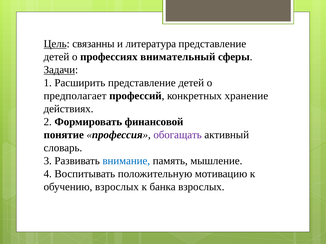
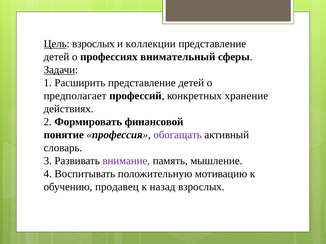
Цель связанны: связанны -> взрослых (93, 44)
литература: литература -> коллекции (151, 44)
внимание colour: blue -> purple (126, 161)
обучению взрослых: взрослых -> продавец (117, 187)
банка: банка -> назад (163, 187)
